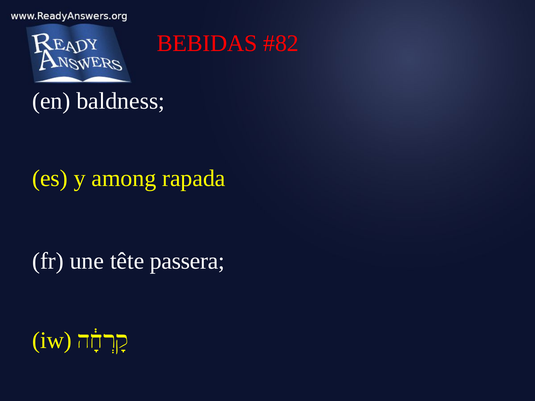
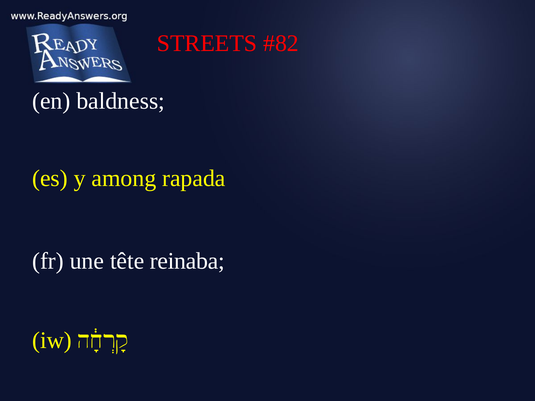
BEBIDAS: BEBIDAS -> STREETS (207, 43)
passera: passera -> reinaba (187, 261)
